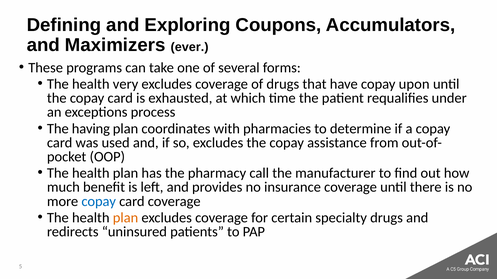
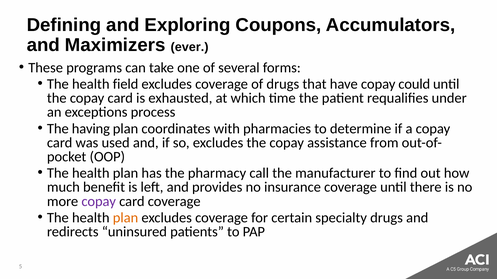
very: very -> field (126, 84)
upon: upon -> could (414, 84)
copay colour: blue -> purple (99, 202)
